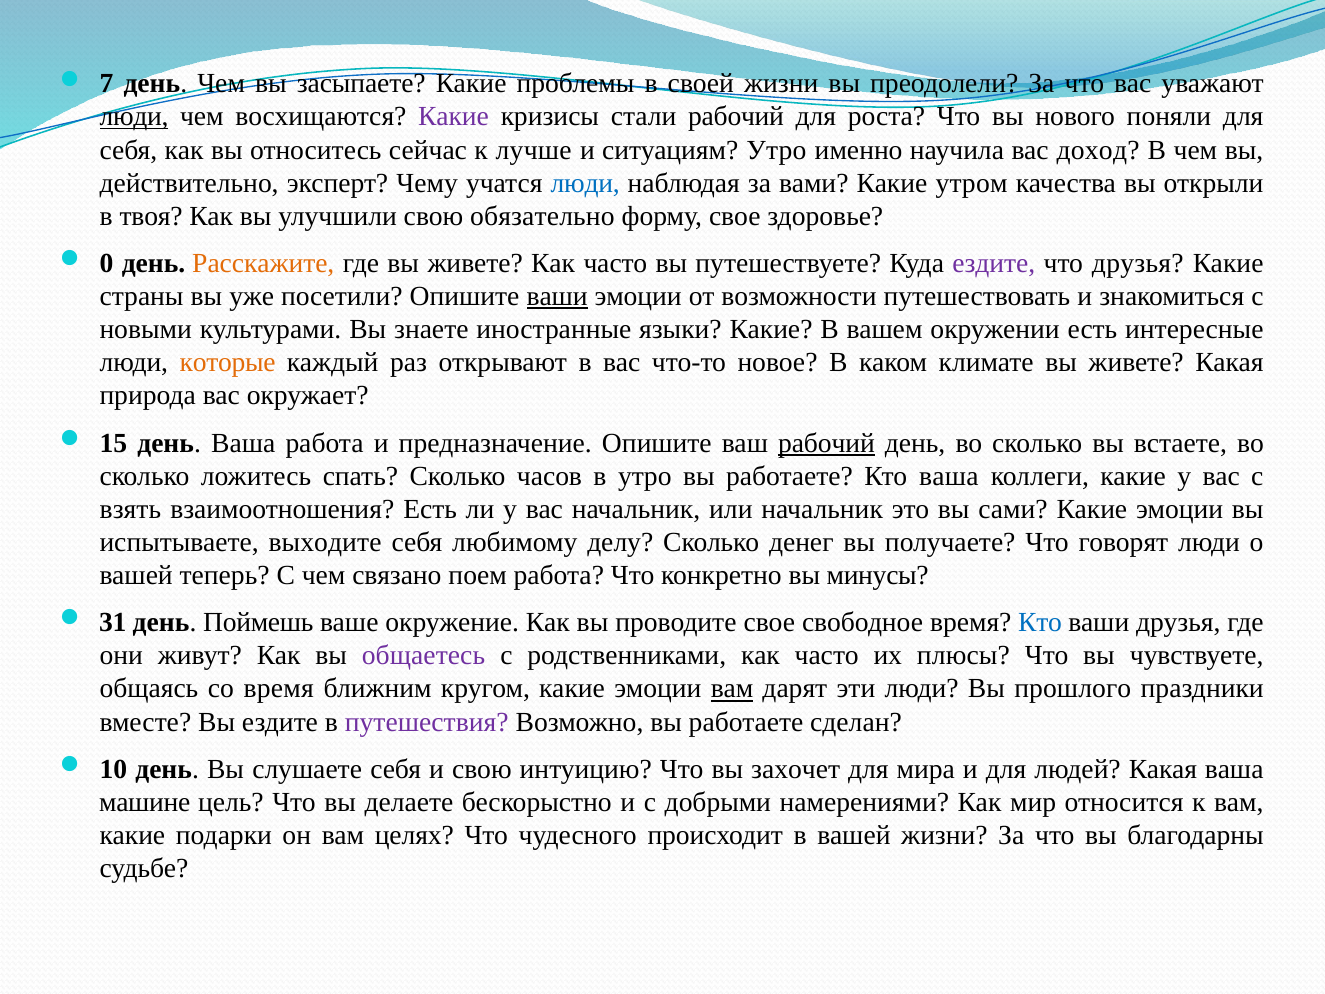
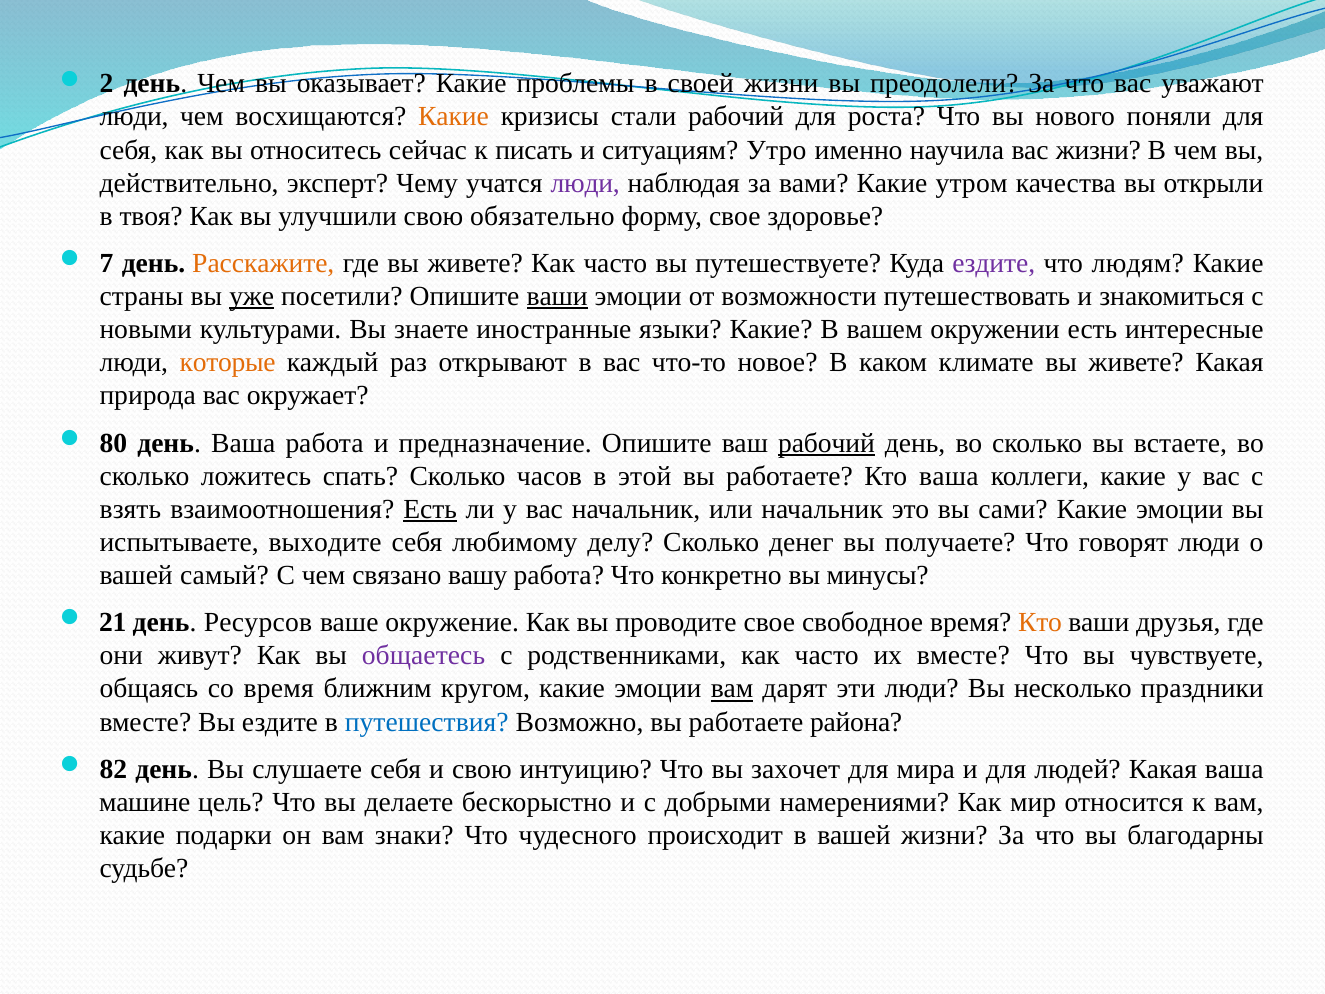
7: 7 -> 2 (107, 84)
засыпаете: засыпаете -> оказывает (361, 84)
люди underline: present -> none (134, 117)
Какие colour: purple -> orange (454, 117)
лучше: лучше -> писать (534, 150)
вас доход: доход -> жизни (1098, 150)
люди colour: blue -> purple (585, 183)
0: 0 -> 7 (107, 263)
что друзья: друзья -> людям (1138, 263)
уже underline: none -> present (252, 296)
15: 15 -> 80 (113, 443)
в утро: утро -> этой (645, 476)
Есть underline: none -> present (430, 509)
теперь: теперь -> самый (224, 575)
поем: поем -> вашу (478, 575)
31: 31 -> 21 (113, 622)
Поймешь: Поймешь -> Ресурсов (258, 622)
Кто colour: blue -> orange (1040, 622)
их плюсы: плюсы -> вместе (963, 656)
прошлого: прошлого -> несколько (1073, 689)
путешествия colour: purple -> blue (427, 722)
сделан: сделан -> района (856, 722)
10: 10 -> 82 (113, 769)
целях: целях -> знаки (414, 835)
